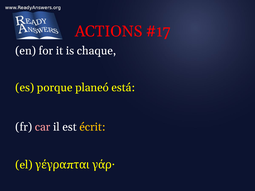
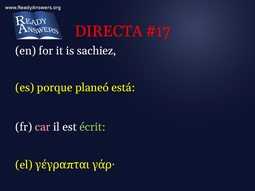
ACTIONS: ACTIONS -> DIRECTA (109, 31)
chaque: chaque -> sachiez (96, 51)
écrit colour: yellow -> light green (92, 127)
